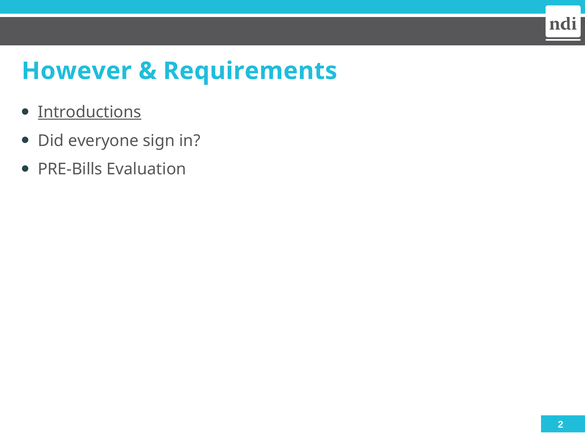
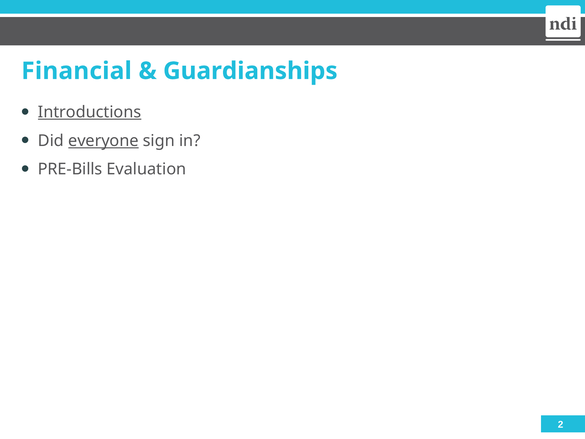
However: However -> Financial (77, 71)
Requirements: Requirements -> Guardianships (250, 71)
everyone underline: none -> present (103, 141)
